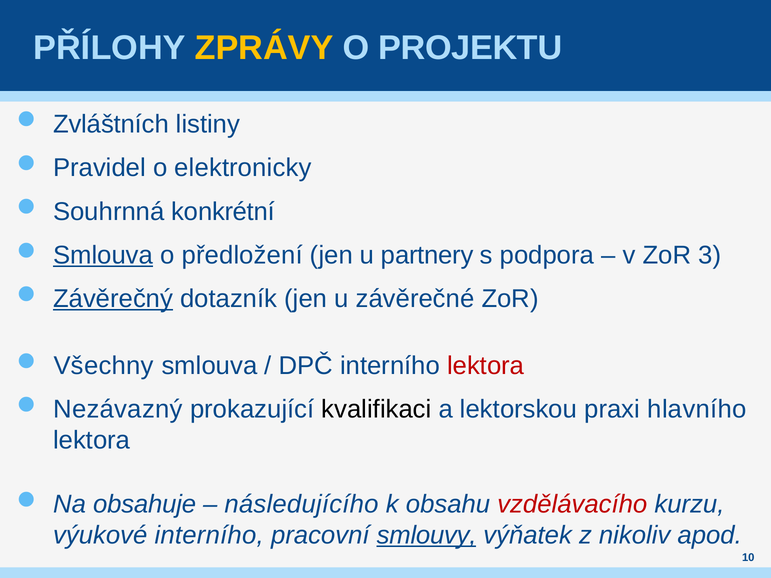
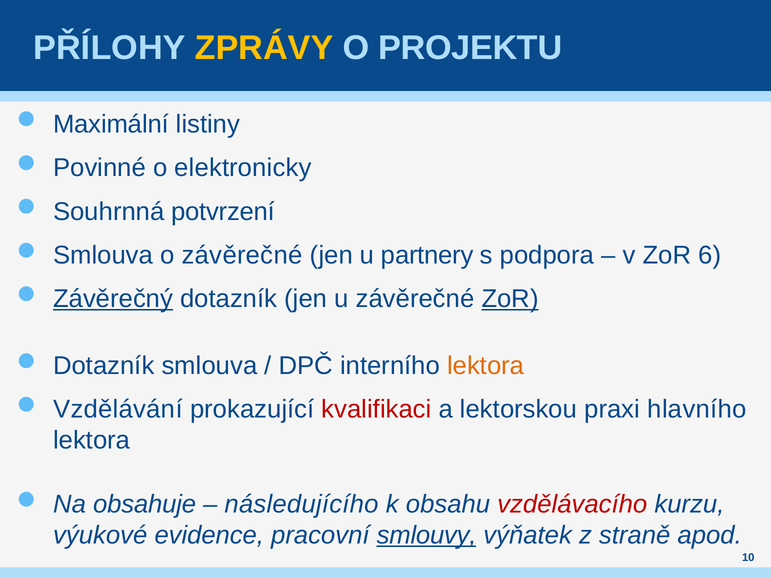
Zvláštních: Zvláštních -> Maximální (111, 124)
Pravidel: Pravidel -> Povinné (100, 168)
konkrétní: konkrétní -> potvrzení (223, 212)
Smlouva underline: present -> none (103, 255)
o předložení: předložení -> závěrečné (242, 255)
3: 3 -> 6 (710, 255)
ZoR underline: none -> present (510, 299)
Všechny: Všechny -> Dotazník (104, 366)
lektora colour: red -> orange (486, 366)
Nezávazný: Nezávazný -> Vzdělávání (118, 410)
kvalifikaci colour: black -> red (376, 410)
výukové interního: interního -> evidence (209, 536)
nikoliv: nikoliv -> straně (635, 536)
